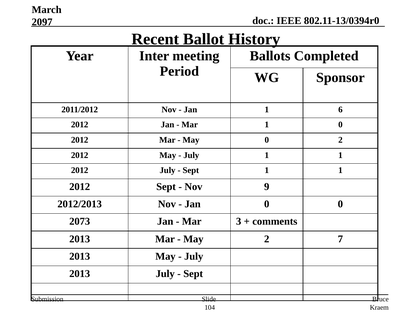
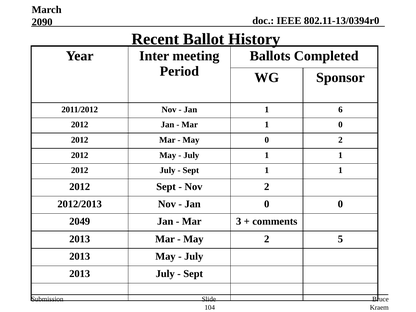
2097: 2097 -> 2090 (42, 22)
Nov 9: 9 -> 2 (267, 187)
2073: 2073 -> 2049 (80, 222)
7: 7 -> 5 (340, 239)
